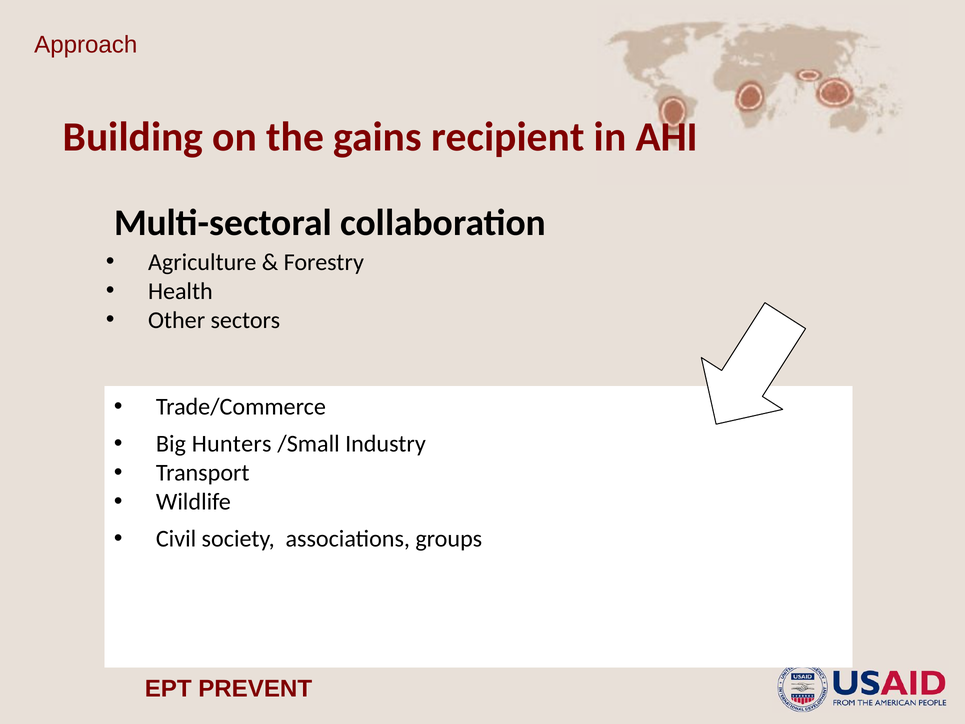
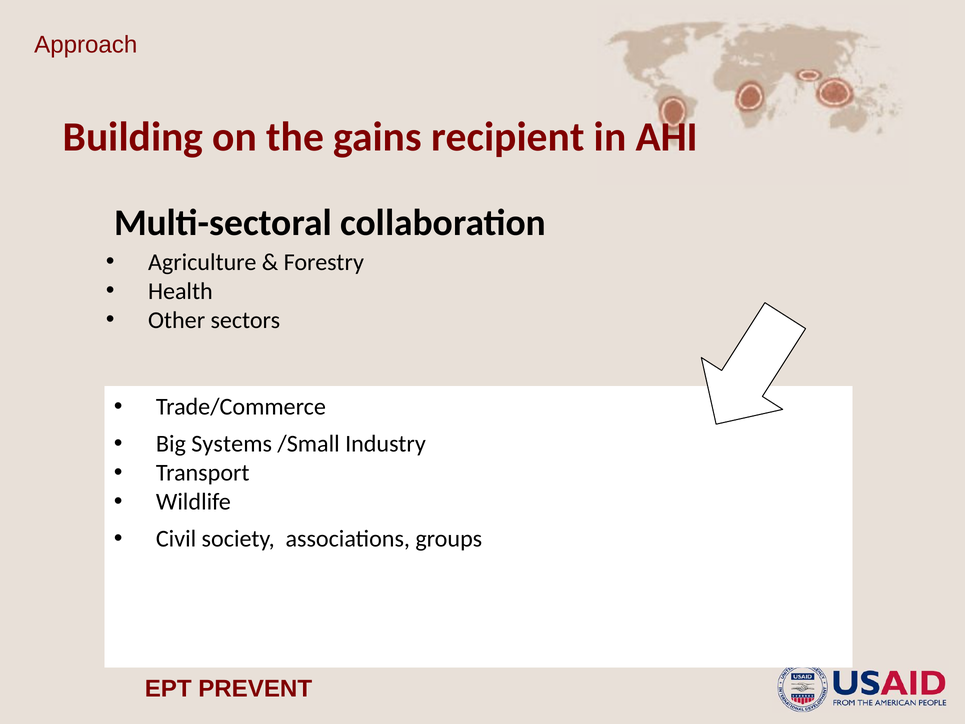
Hunters: Hunters -> Systems (232, 444)
